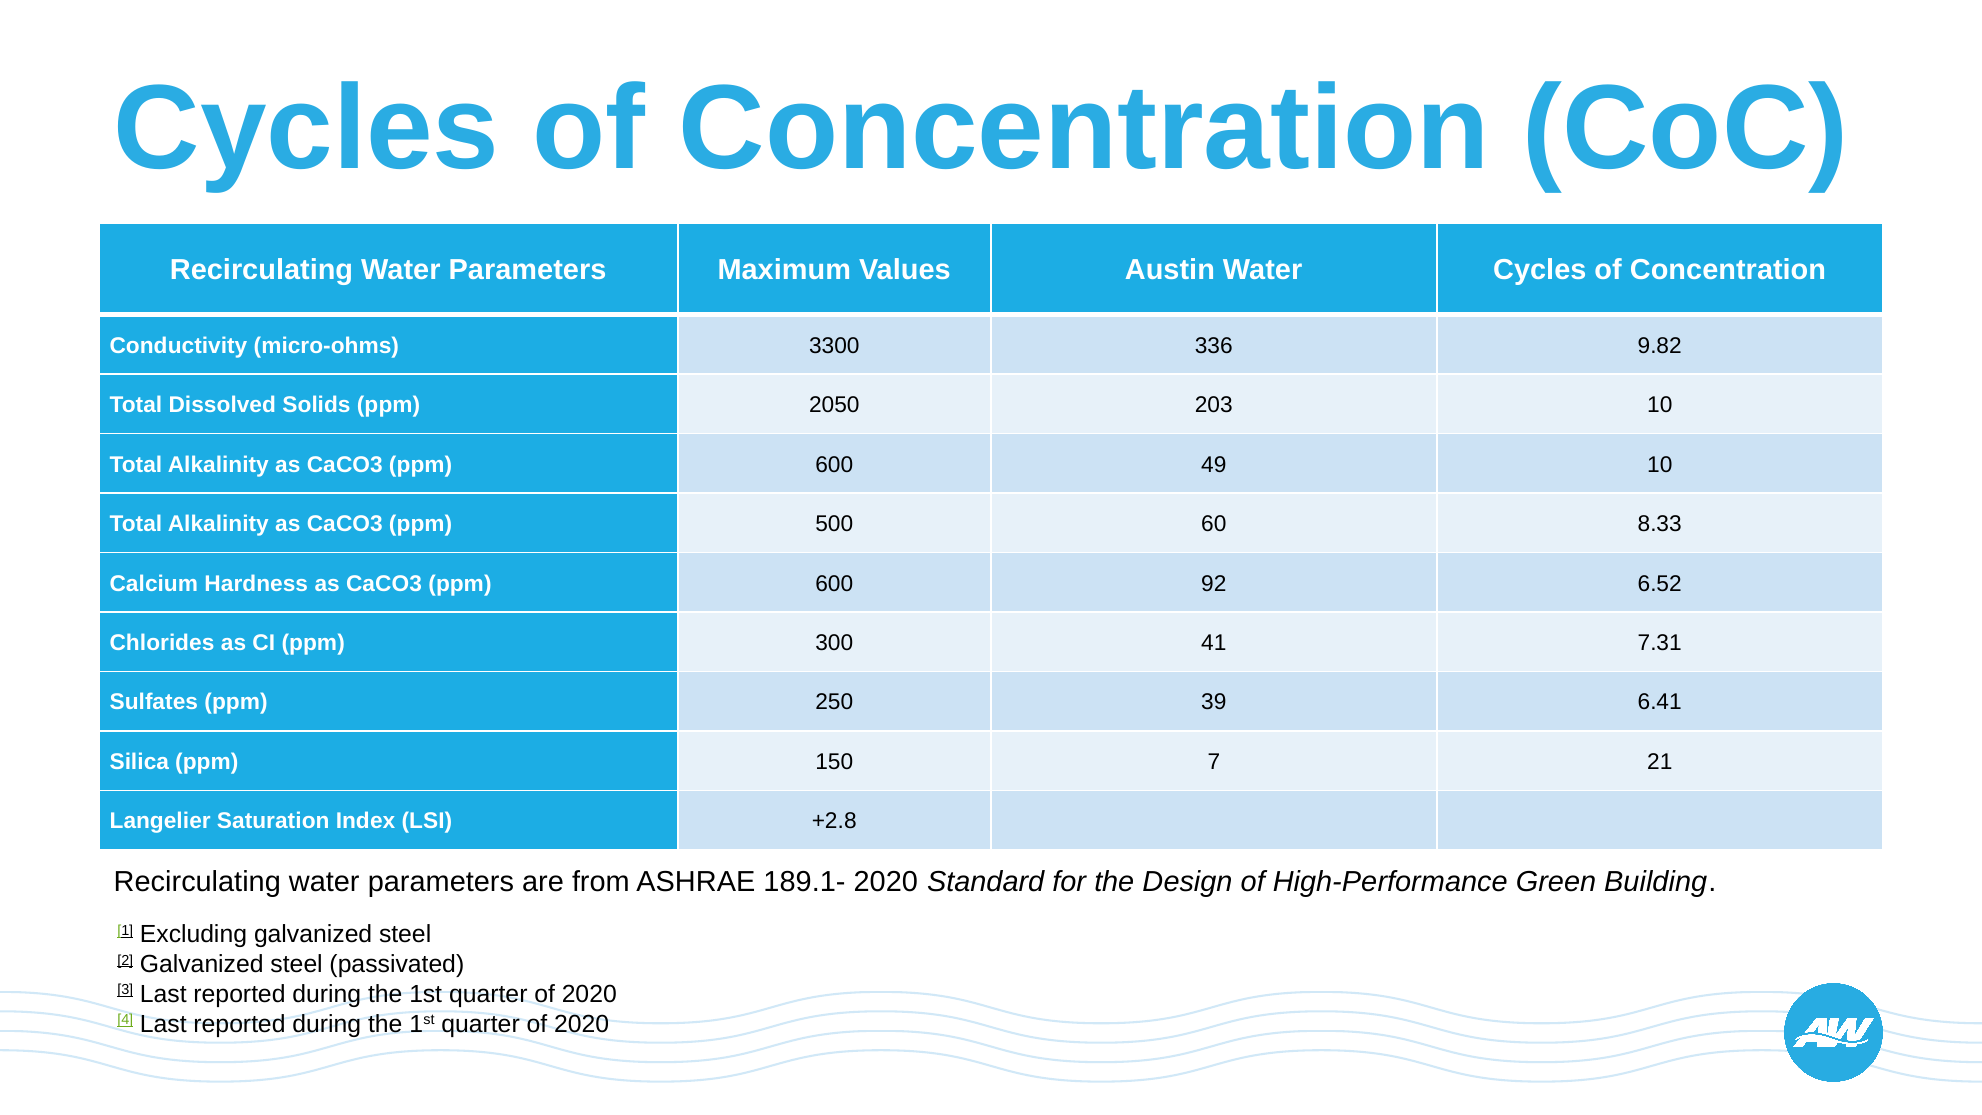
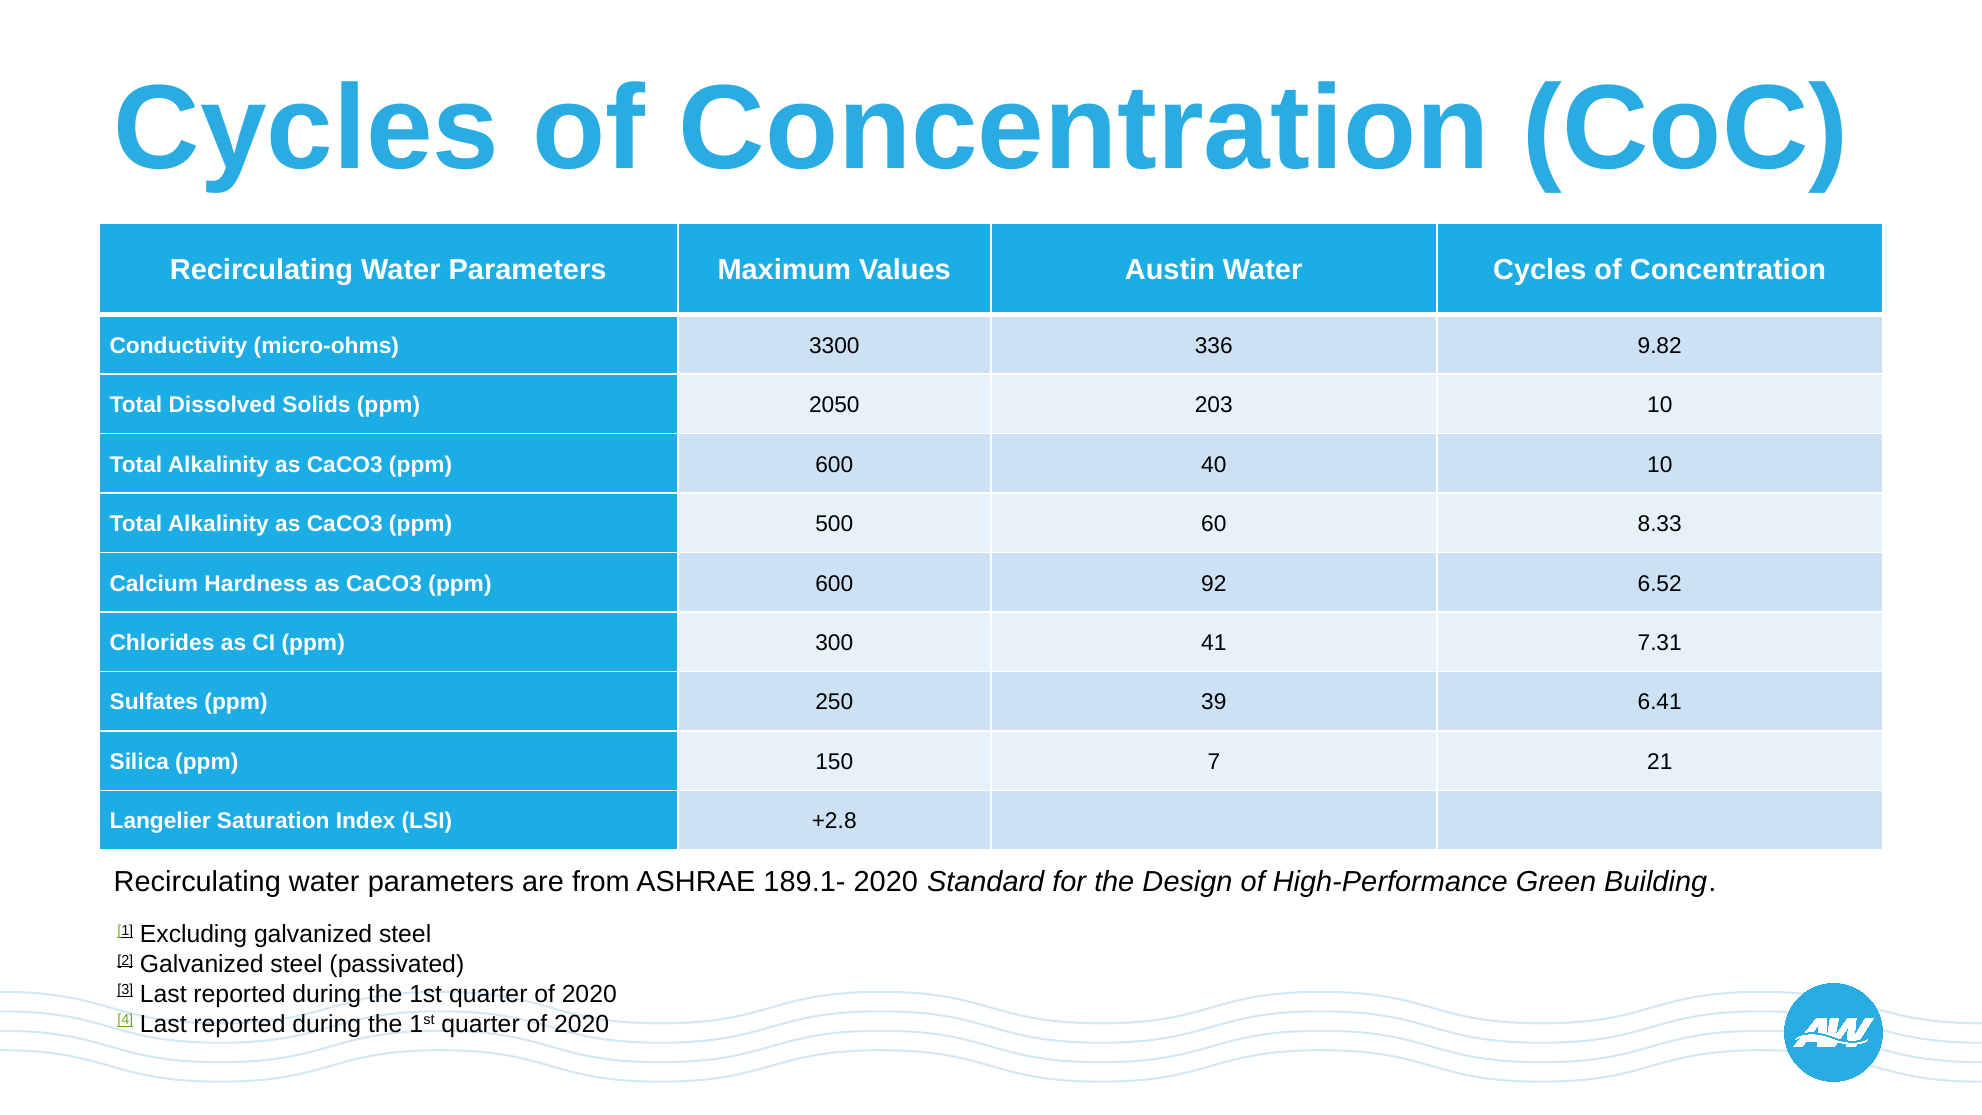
49: 49 -> 40 (1214, 465)
